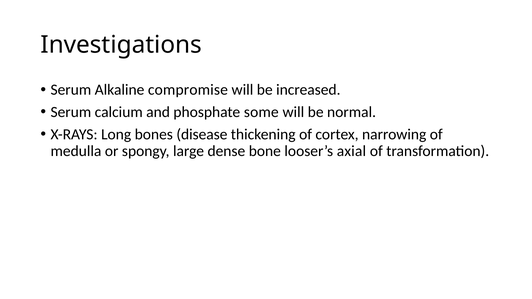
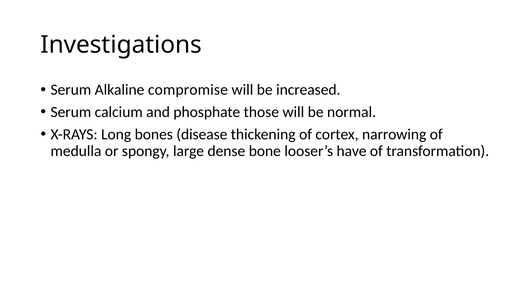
some: some -> those (261, 112)
axial: axial -> have (352, 151)
